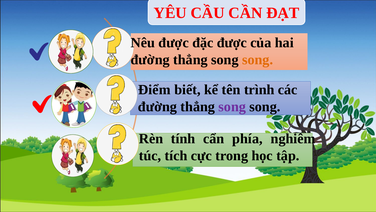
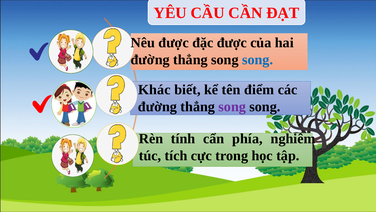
song colour: orange -> blue (258, 59)
Điểm: Điểm -> Khác (154, 90)
trình: trình -> điểm (259, 90)
